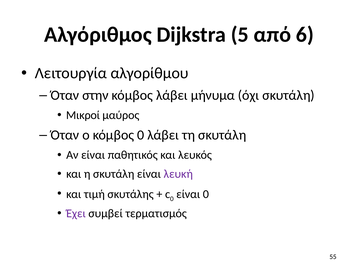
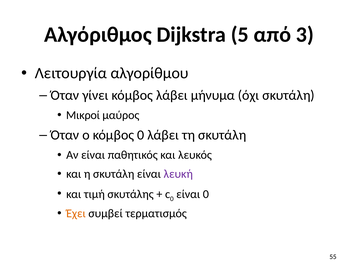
6: 6 -> 3 (305, 35)
στην: στην -> γίνει (95, 95)
Έχει colour: purple -> orange (76, 213)
